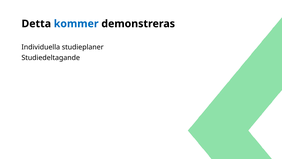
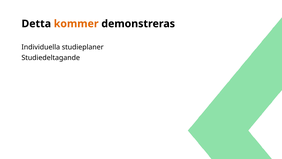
kommer colour: blue -> orange (76, 24)
